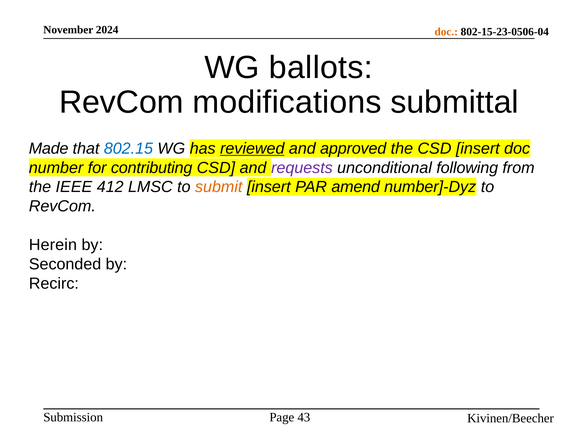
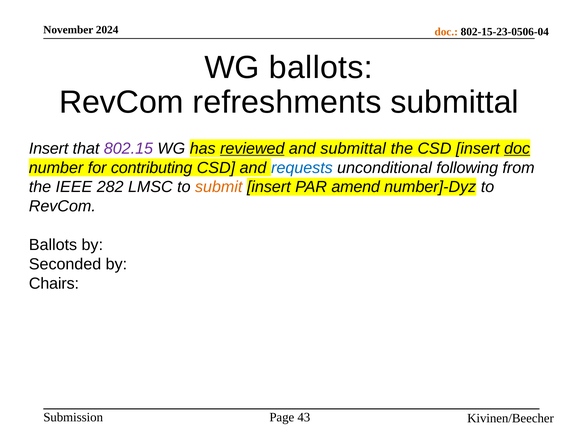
modifications: modifications -> refreshments (287, 102)
Made: Made -> Insert (49, 149)
802.15 colour: blue -> purple (128, 149)
and approved: approved -> submittal (353, 149)
doc underline: none -> present (517, 149)
requests colour: purple -> blue (302, 168)
412: 412 -> 282 (110, 187)
Herein: Herein -> Ballots (53, 245)
Recirc: Recirc -> Chairs (54, 284)
